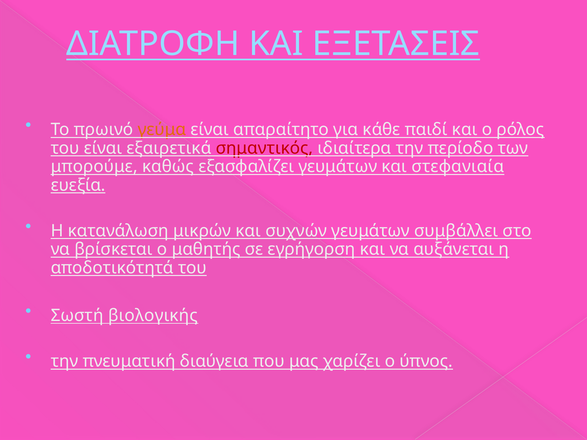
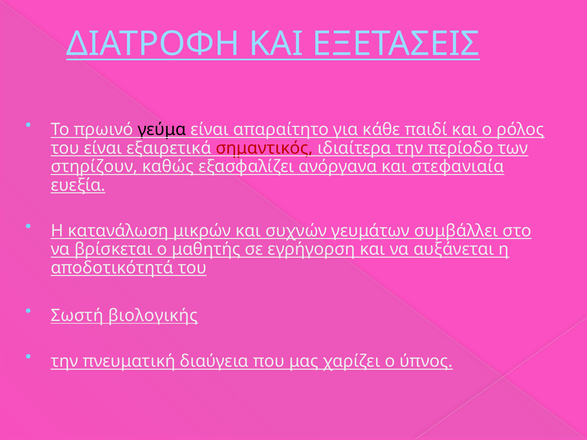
γεύμα colour: orange -> black (162, 130)
μπορούμε: μπορούμε -> στηρίζουν (94, 167)
εξασφαλίζει γευμάτων: γευμάτων -> ανόργανα (338, 167)
